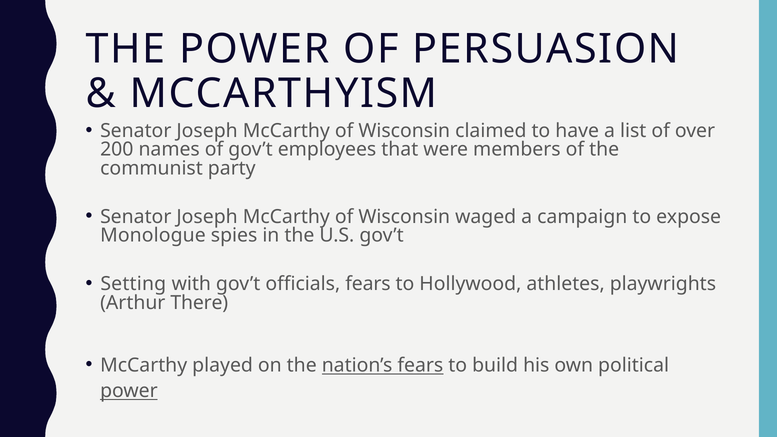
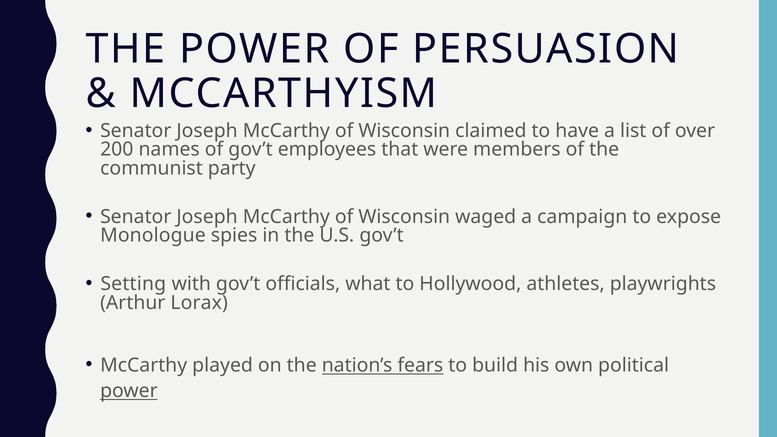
officials fears: fears -> what (368, 284)
There: There -> Lorax (199, 303)
